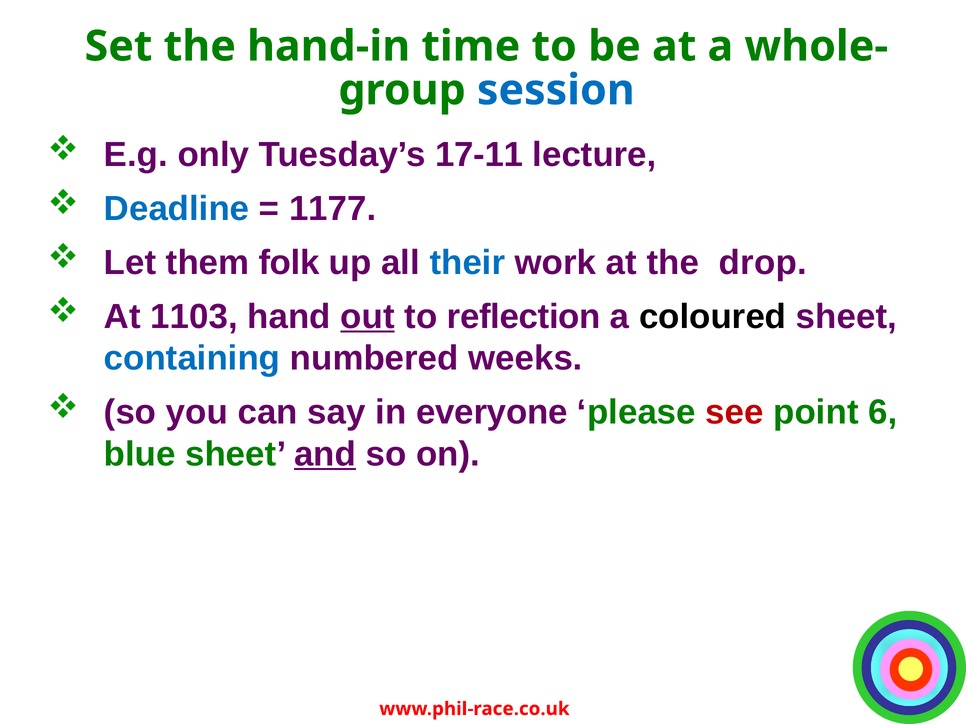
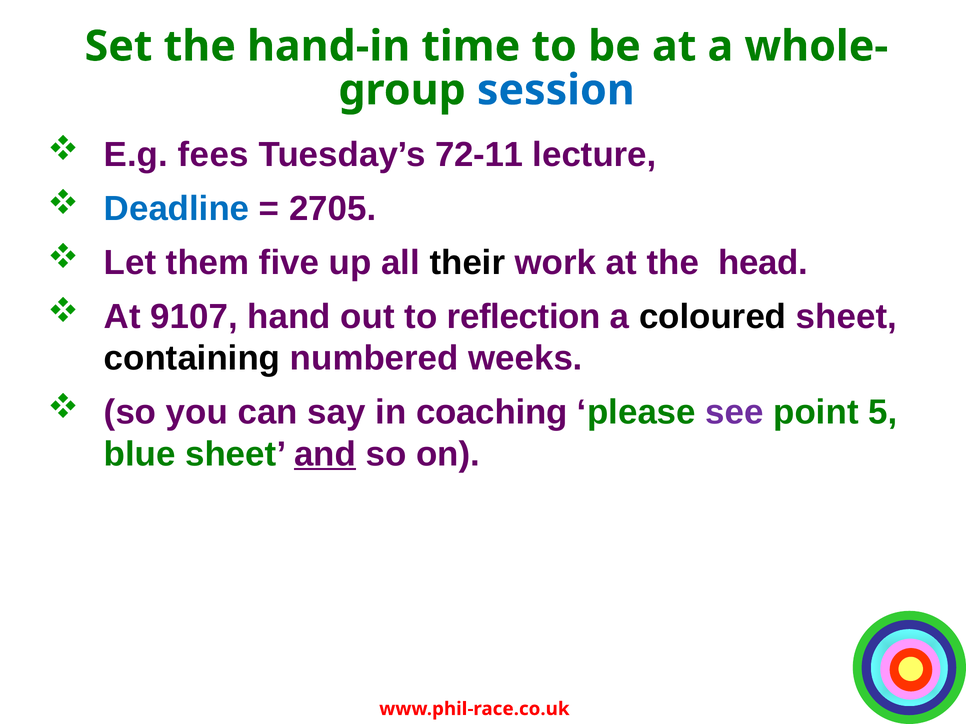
only: only -> fees (213, 155)
17-11: 17-11 -> 72-11 (479, 155)
1177: 1177 -> 2705 (333, 209)
folk: folk -> five (289, 263)
their colour: blue -> black (467, 263)
drop: drop -> head (763, 263)
1103: 1103 -> 9107 (194, 317)
out underline: present -> none (368, 317)
containing colour: blue -> black (192, 359)
everyone: everyone -> coaching (492, 413)
see colour: red -> purple (735, 413)
6: 6 -> 5 (883, 413)
